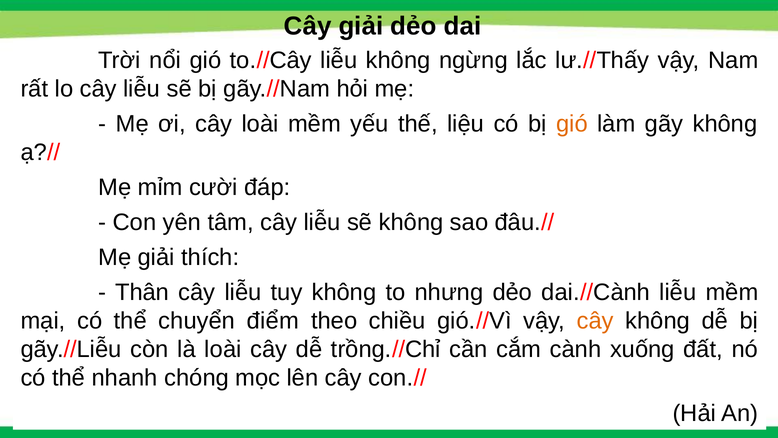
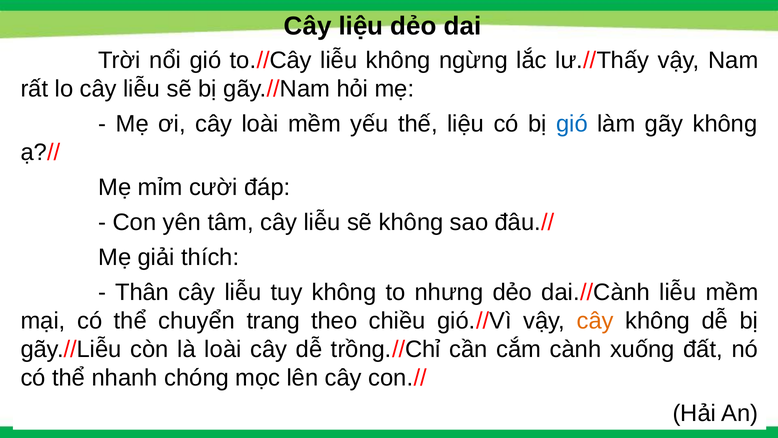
Cây giải: giải -> liệu (361, 26)
gió colour: orange -> blue (572, 124)
điểm: điểm -> trang (273, 321)
